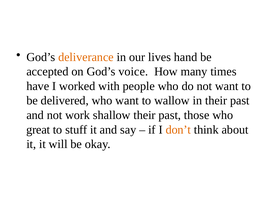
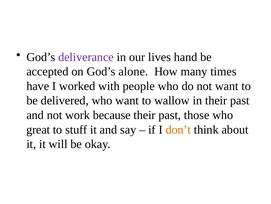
deliverance colour: orange -> purple (86, 57)
voice: voice -> alone (133, 71)
shallow: shallow -> because (112, 115)
